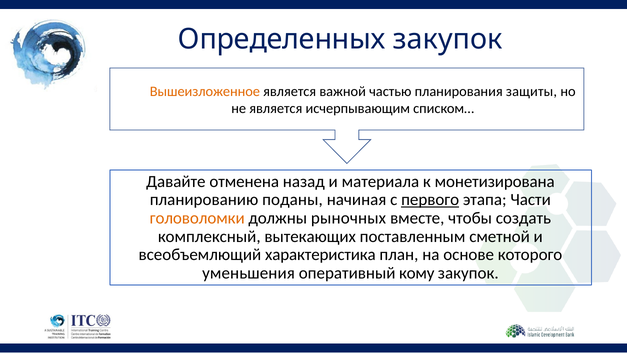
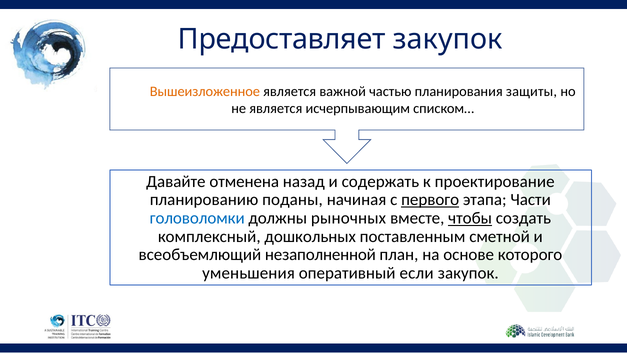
Определенных: Определенных -> Предоставляет (282, 39)
материала: материала -> содержать (380, 181)
монетизирована: монетизирована -> проектирование (495, 181)
головоломки colour: orange -> blue (197, 218)
чтобы underline: none -> present (470, 218)
вытекающих: вытекающих -> дошкольных (310, 236)
характеристика: характеристика -> незаполненной (320, 255)
кому: кому -> если (417, 273)
